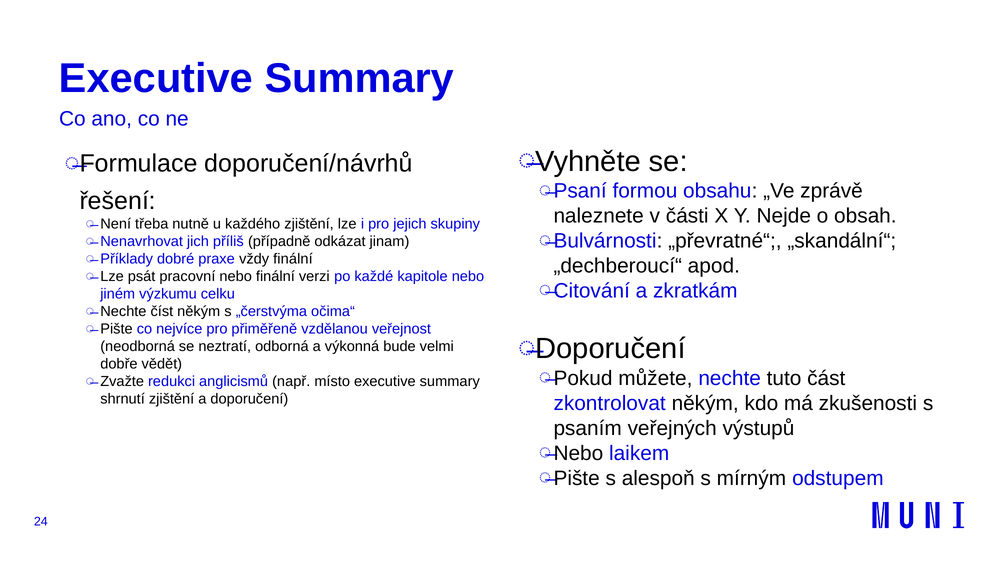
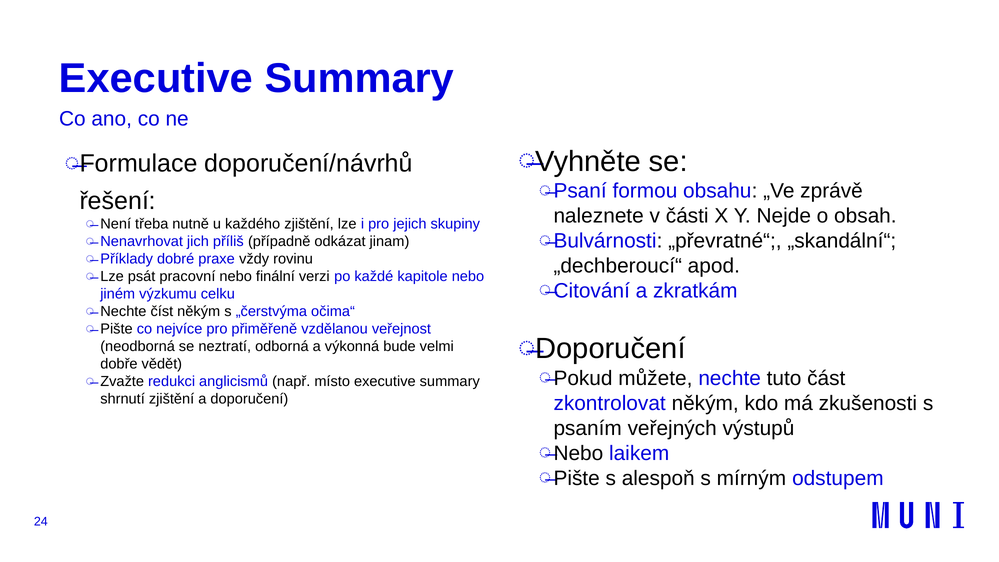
vždy finální: finální -> rovinu (293, 259)
